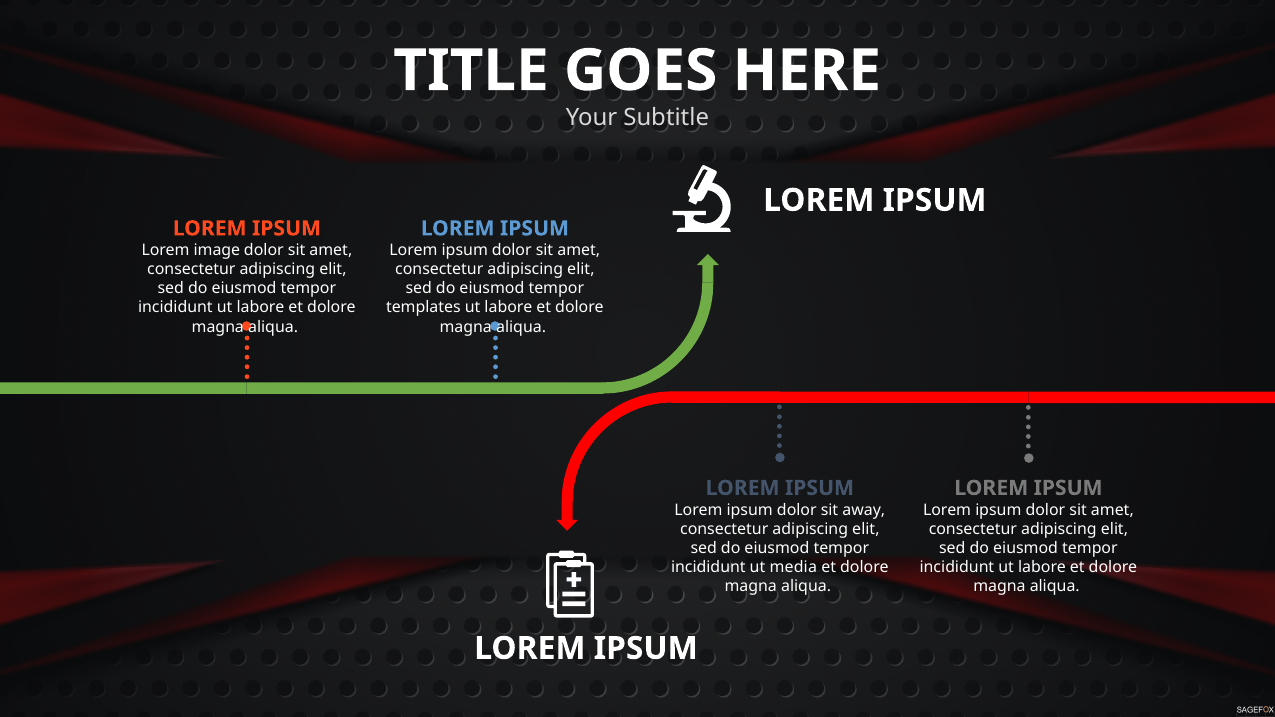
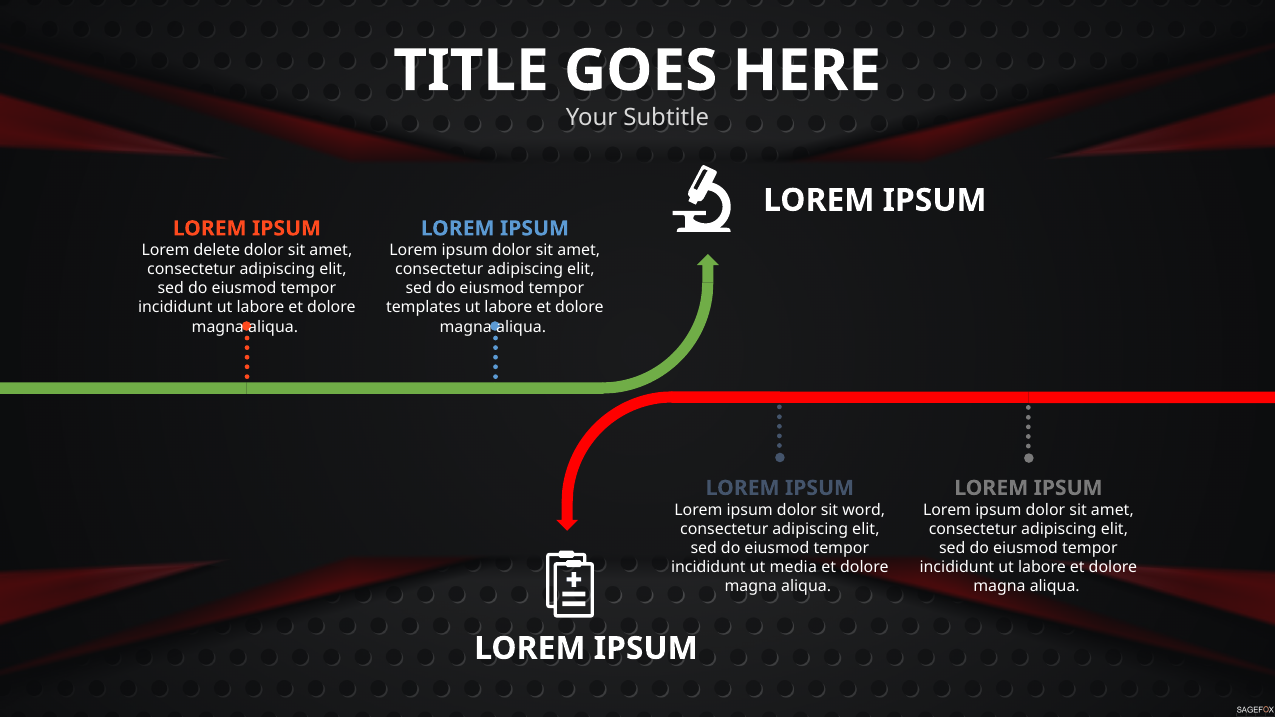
image: image -> delete (217, 250)
away: away -> word (864, 510)
